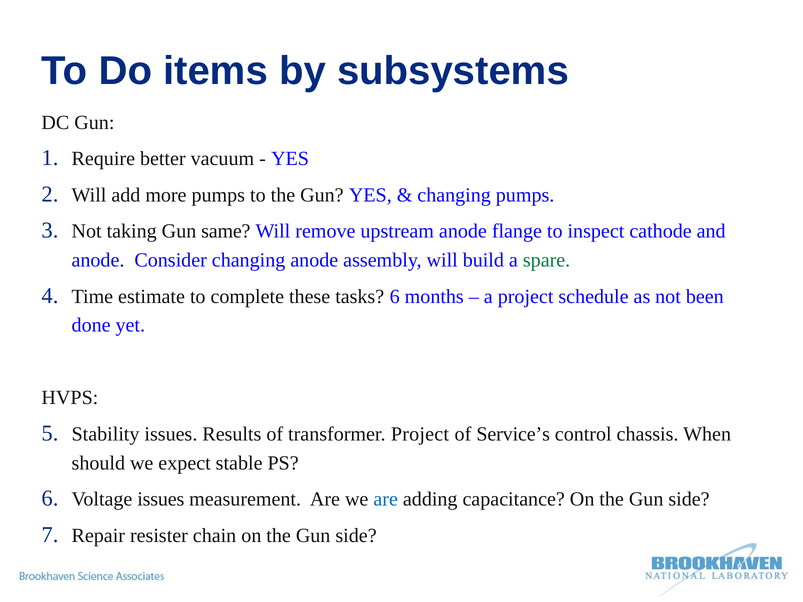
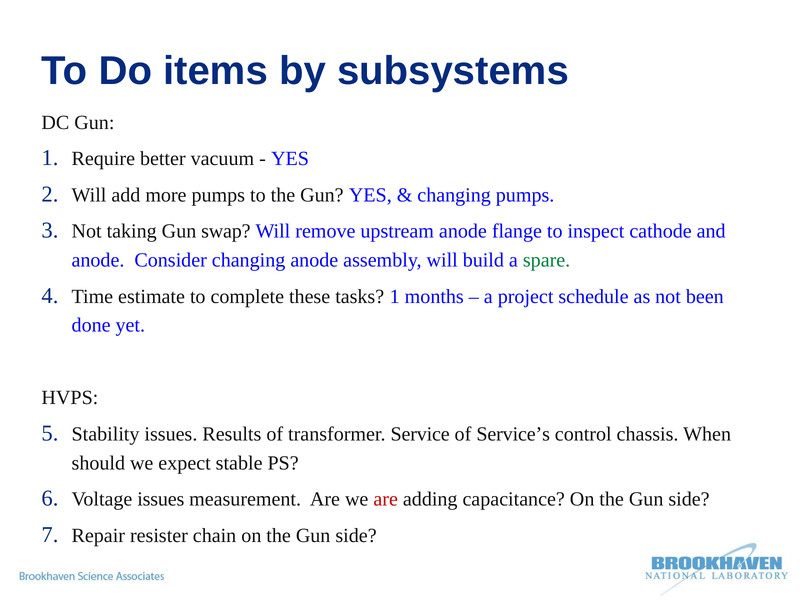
same: same -> swap (226, 231)
tasks 6: 6 -> 1 (395, 297)
transformer Project: Project -> Service (420, 434)
are colour: blue -> red (386, 499)
